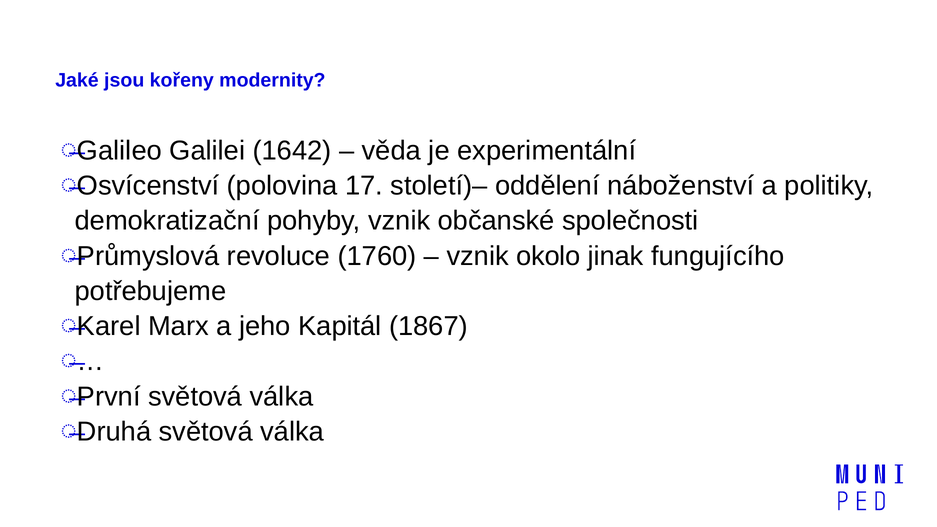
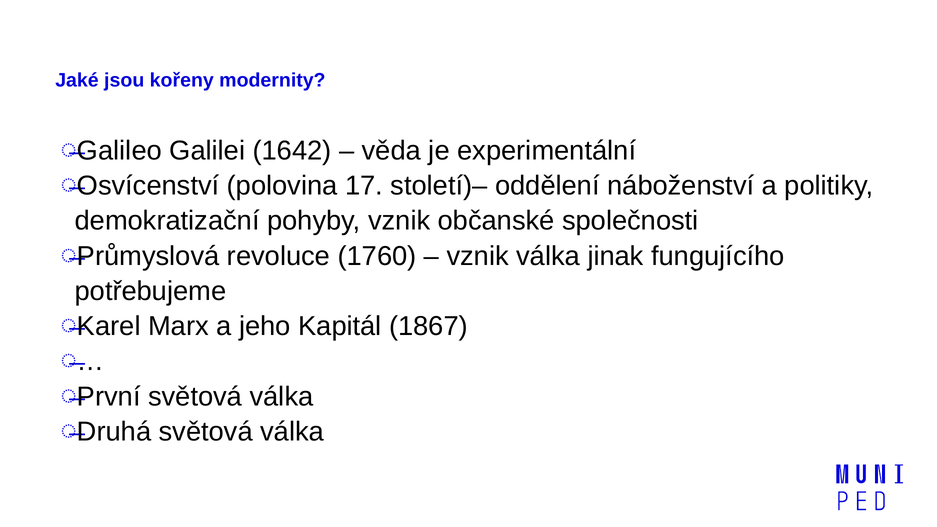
vznik okolo: okolo -> válka (548, 256)
